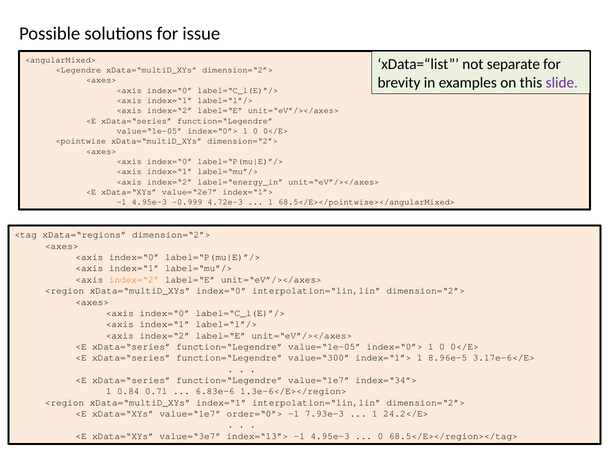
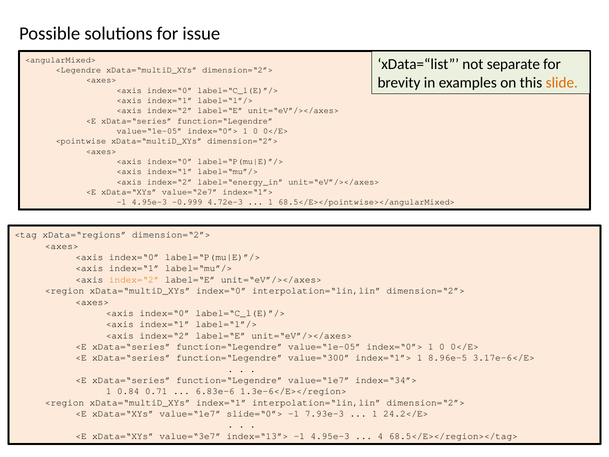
slide colour: purple -> orange (562, 83)
order=“0”>: order=“0”> -> slide=“0”> (255, 414)
0: 0 -> 4 (380, 436)
